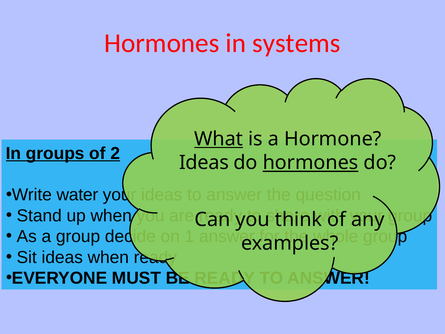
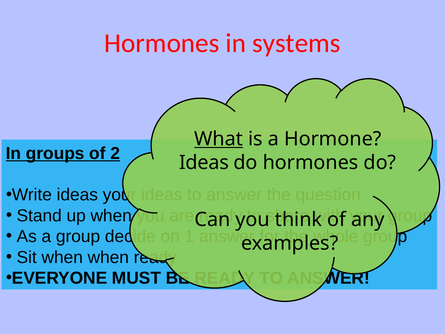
hormones underline: present -> none (311, 163)
Write water: water -> ideas (77, 195)
Sit ideas: ideas -> when (62, 257)
